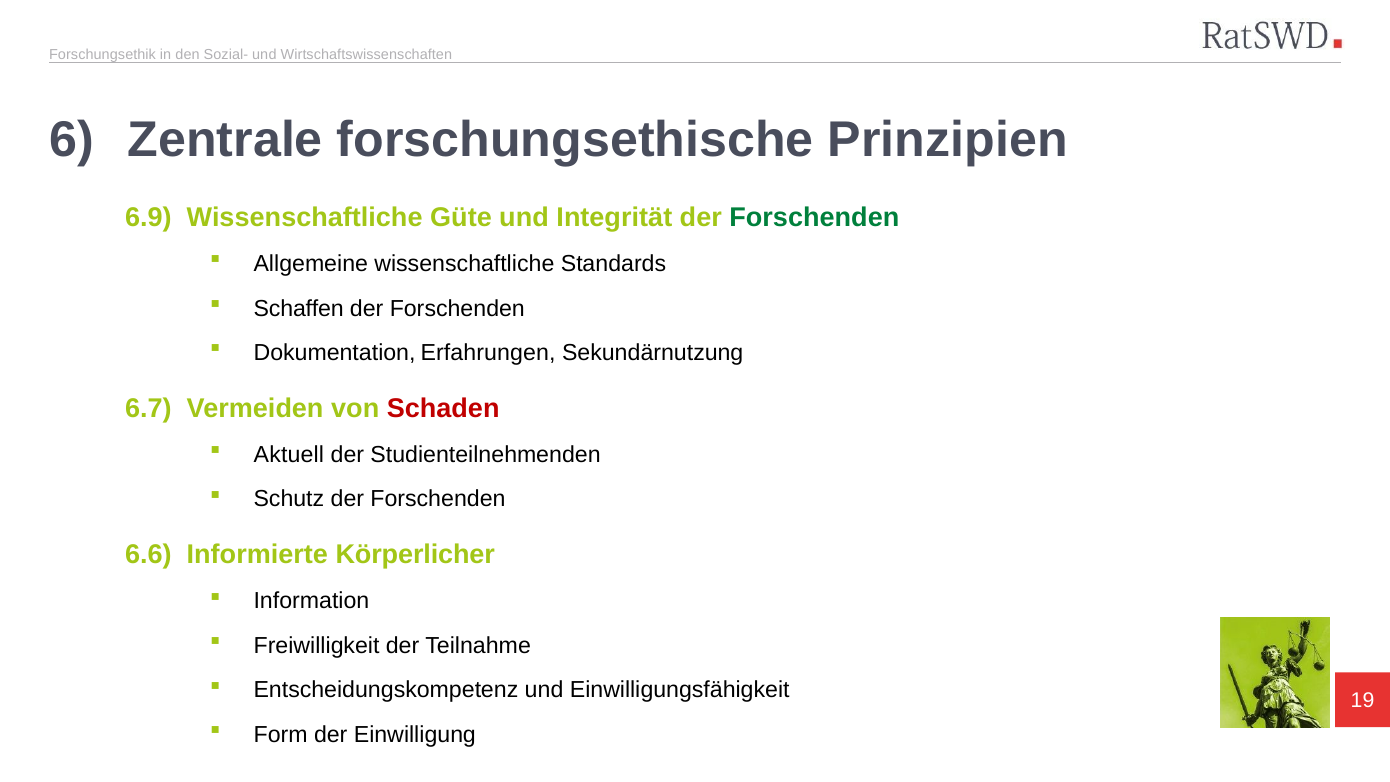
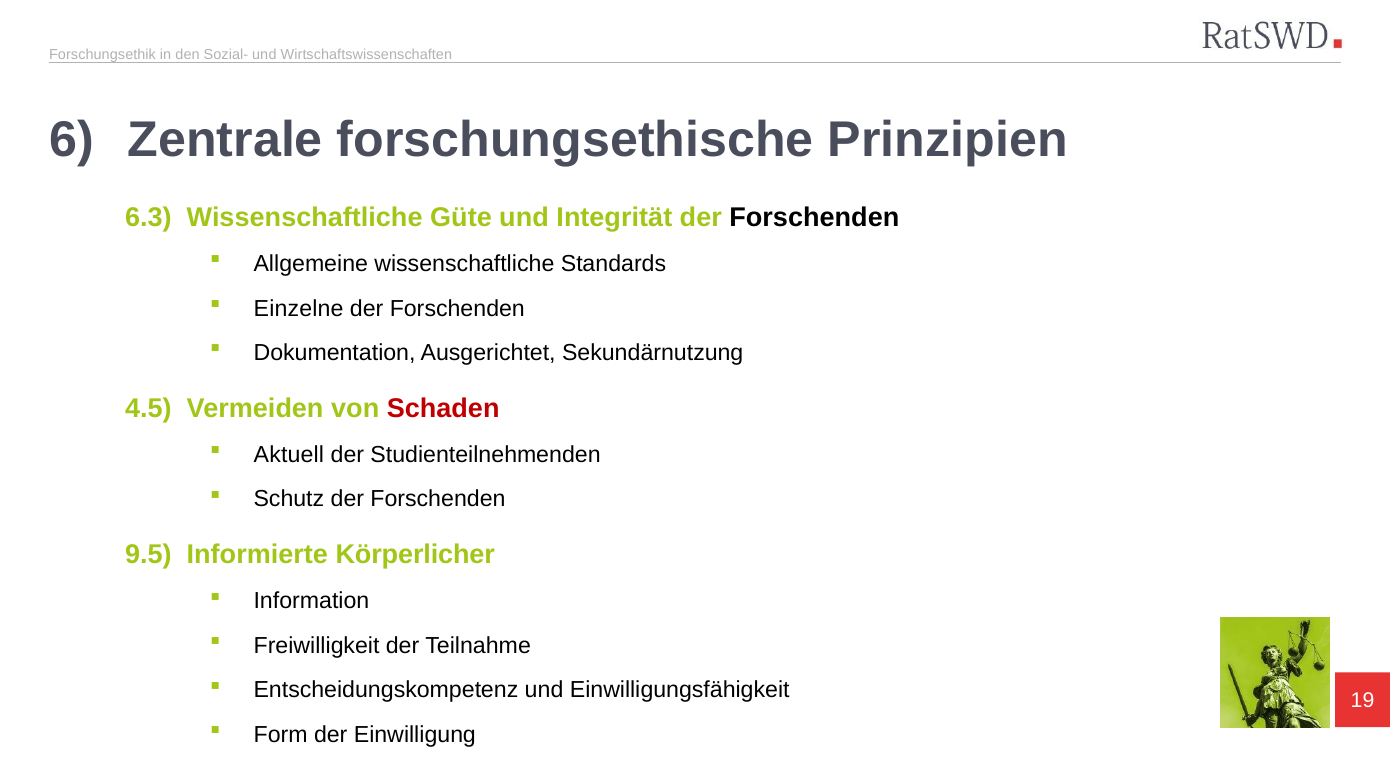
6.9: 6.9 -> 6.3 (148, 217)
Forschenden colour: green -> black (814, 217)
Schaffen: Schaffen -> Einzelne (299, 308)
Erfahrungen: Erfahrungen -> Ausgerichtet (488, 353)
6.7: 6.7 -> 4.5 (148, 408)
6.6: 6.6 -> 9.5 (148, 555)
